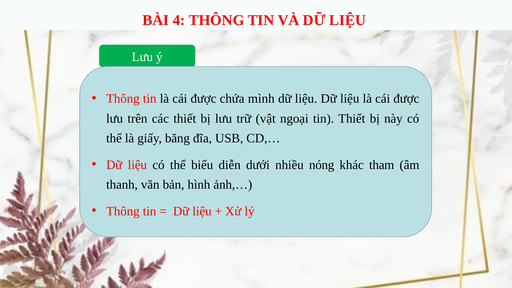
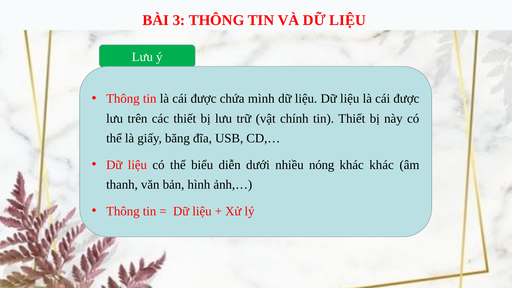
4: 4 -> 3 (179, 20)
ngoại: ngoại -> chính (294, 118)
khác tham: tham -> khác (382, 165)
